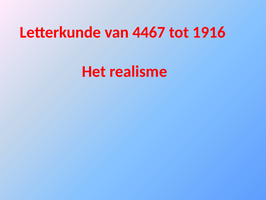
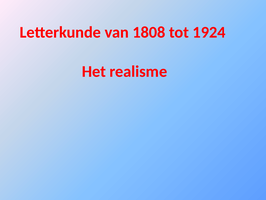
4467: 4467 -> 1808 (149, 32)
1916: 1916 -> 1924 (209, 32)
